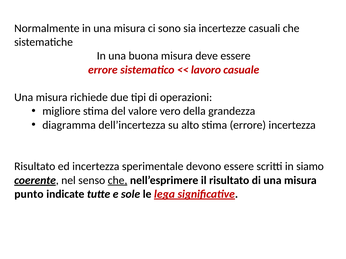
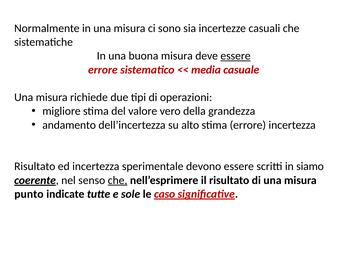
essere underline: none -> present (236, 56)
lavoro: lavoro -> media (206, 70)
diagramma: diagramma -> andamento (69, 125)
lega: lega -> caso (165, 194)
